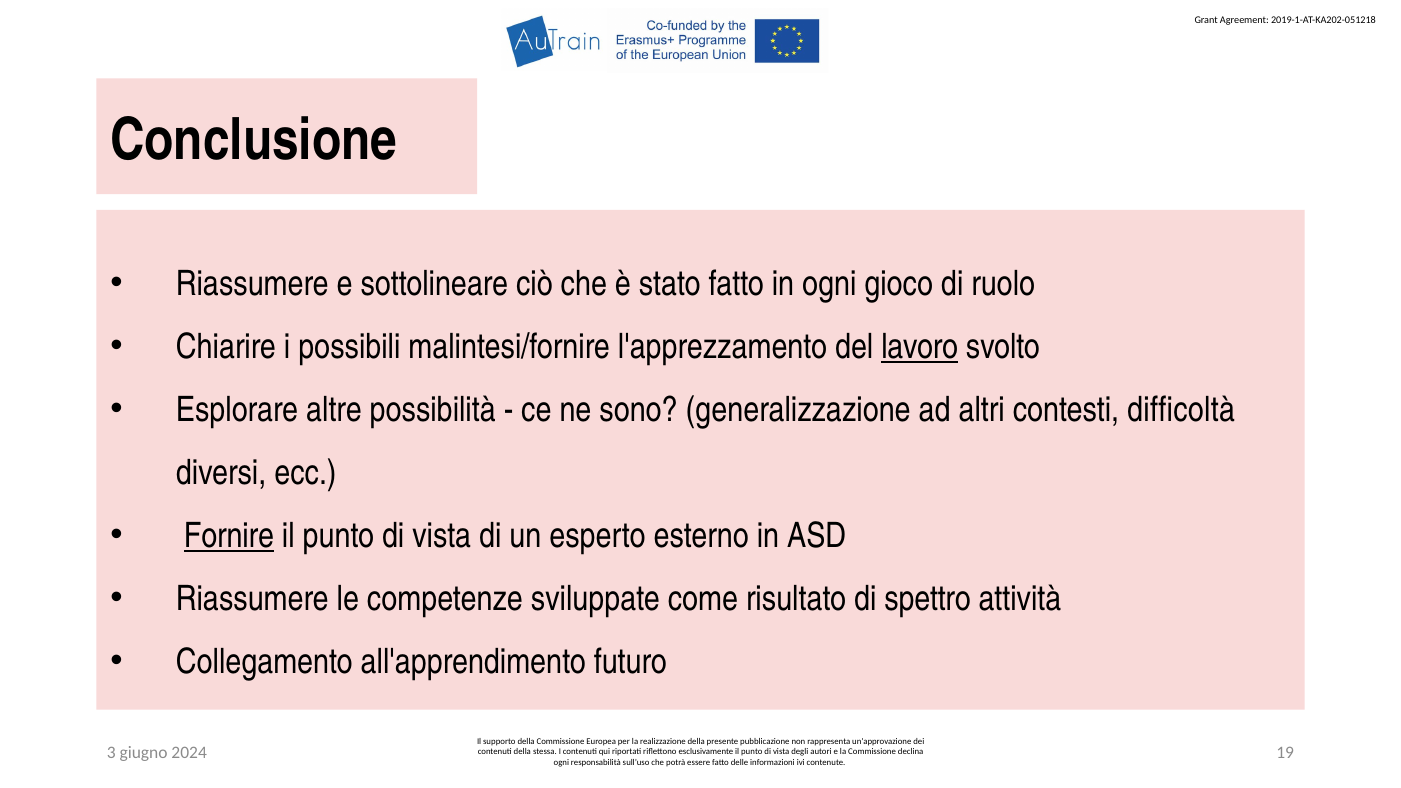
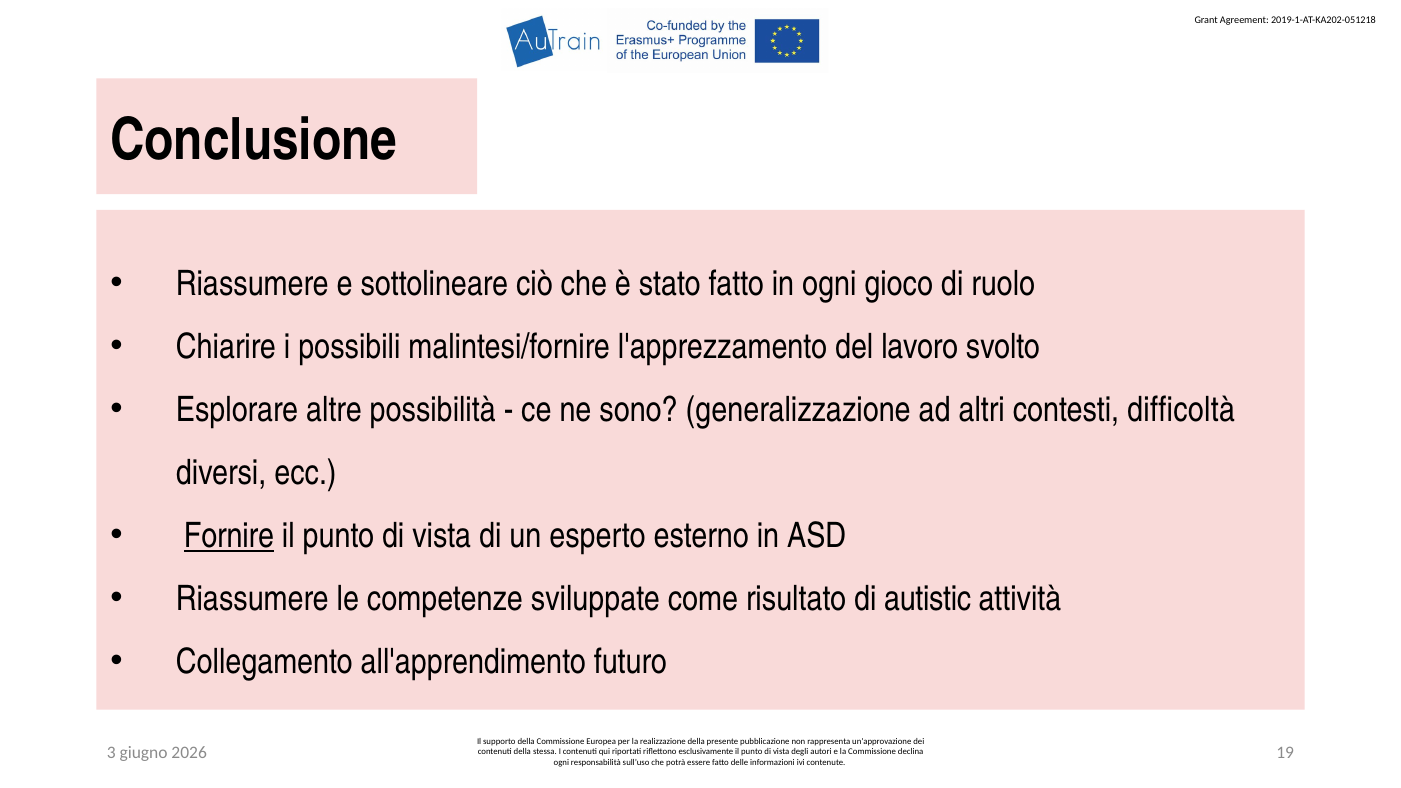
lavoro underline: present -> none (920, 347)
spettro: spettro -> autistic (928, 599)
2024: 2024 -> 2026 (189, 753)
